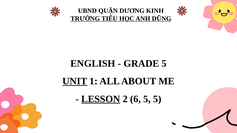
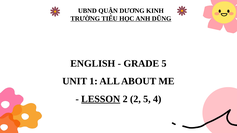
UNIT underline: present -> none (75, 81)
2 6: 6 -> 2 (135, 99)
5 5: 5 -> 4 (157, 99)
